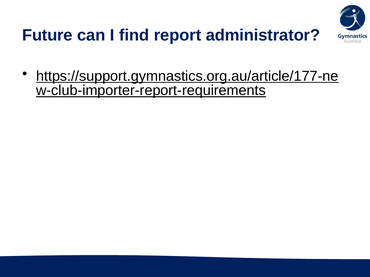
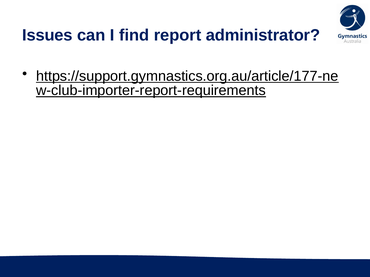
Future: Future -> Issues (47, 35)
